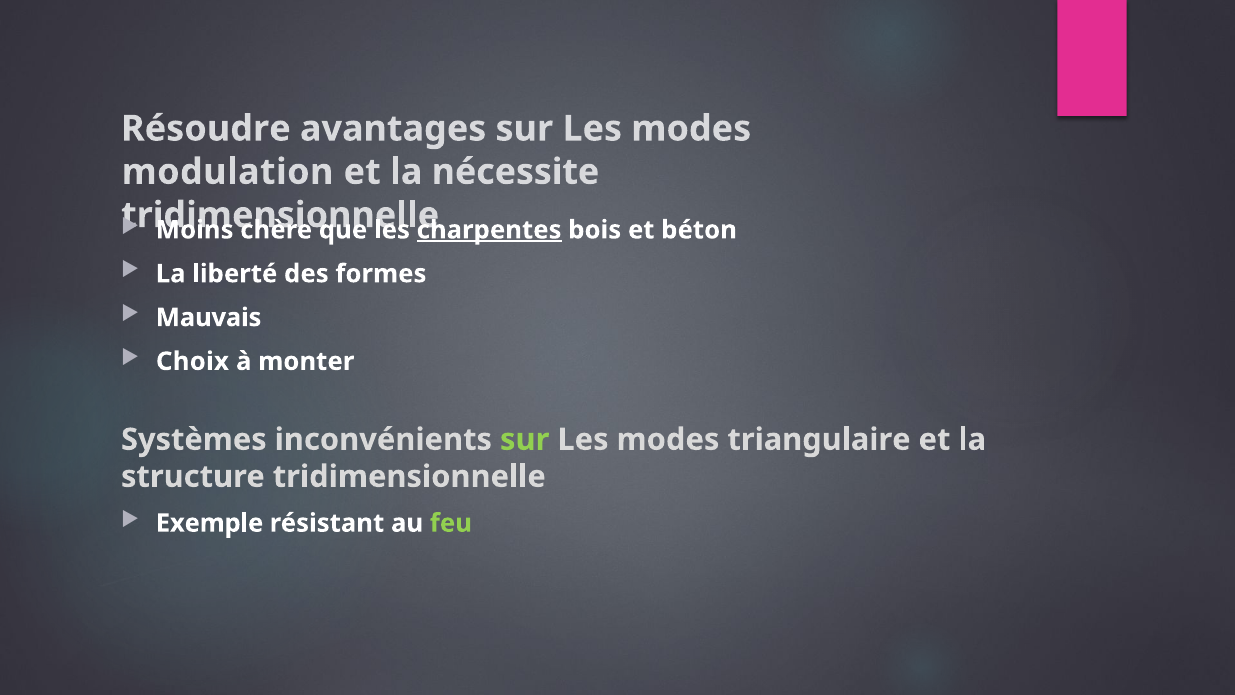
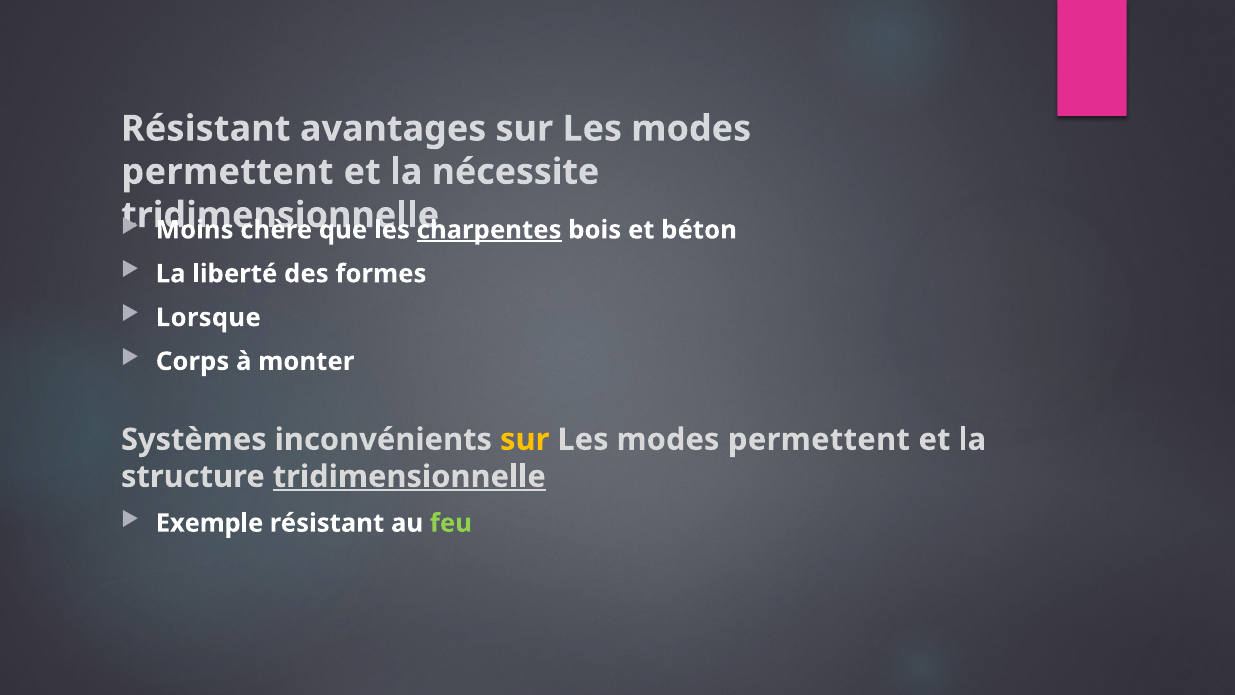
Résoudre: Résoudre -> Résistant (206, 129)
modulation: modulation -> permettent (228, 172)
Mauvais: Mauvais -> Lorsque (208, 317)
Choix: Choix -> Corps (193, 361)
sur colour: light green -> yellow (525, 439)
triangulaire: triangulaire -> permettent (819, 439)
tridimensionnelle underline: none -> present (409, 476)
